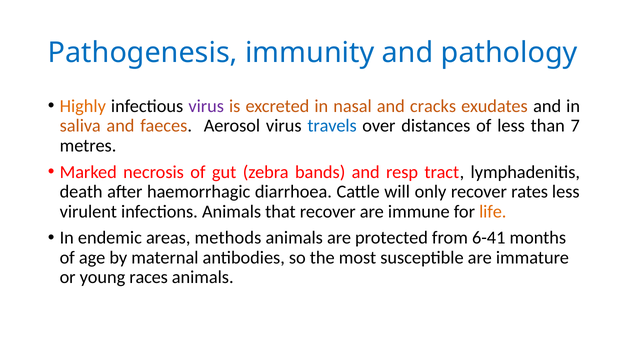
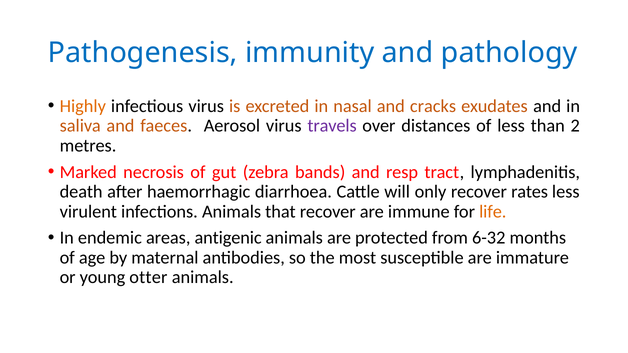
virus colour: purple -> black (206, 106)
travels colour: blue -> purple (332, 126)
7: 7 -> 2 (575, 126)
methods: methods -> antigenic (228, 238)
6-41: 6-41 -> 6-32 (489, 238)
races: races -> otter (148, 278)
